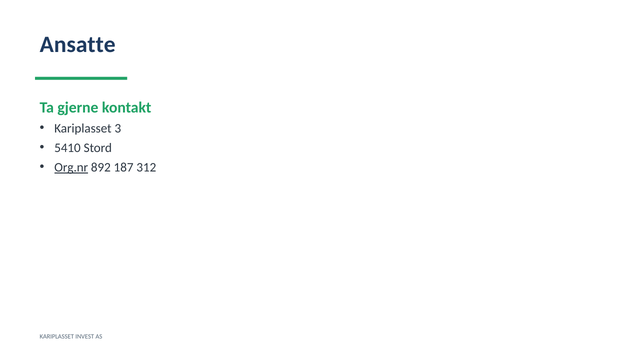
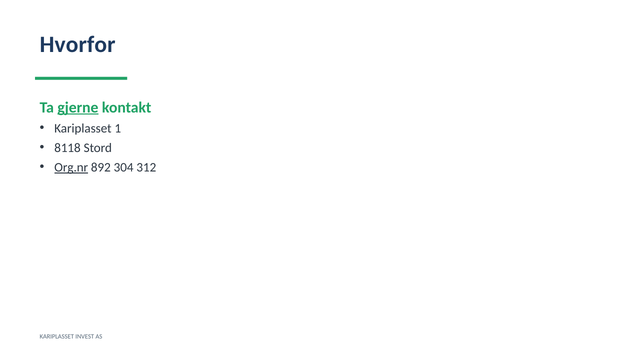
Ansatte: Ansatte -> Hvorfor (78, 45)
gjerne underline: none -> present (78, 107)
3: 3 -> 1 (118, 128)
5410: 5410 -> 8118 (67, 148)
187: 187 -> 304 (124, 167)
